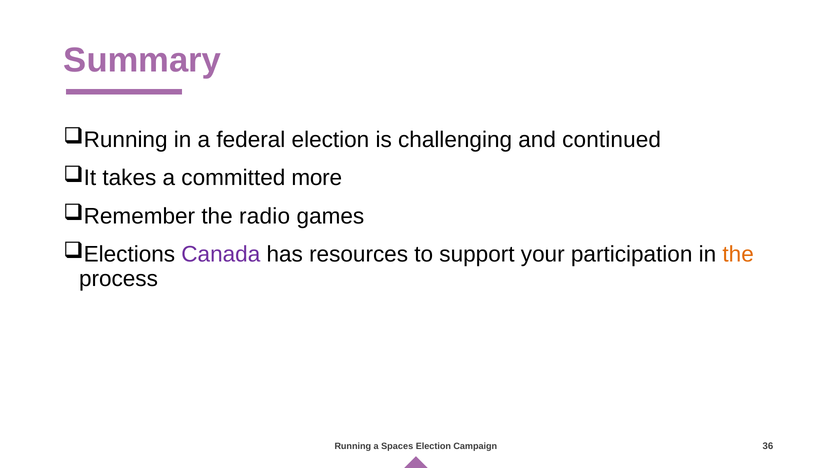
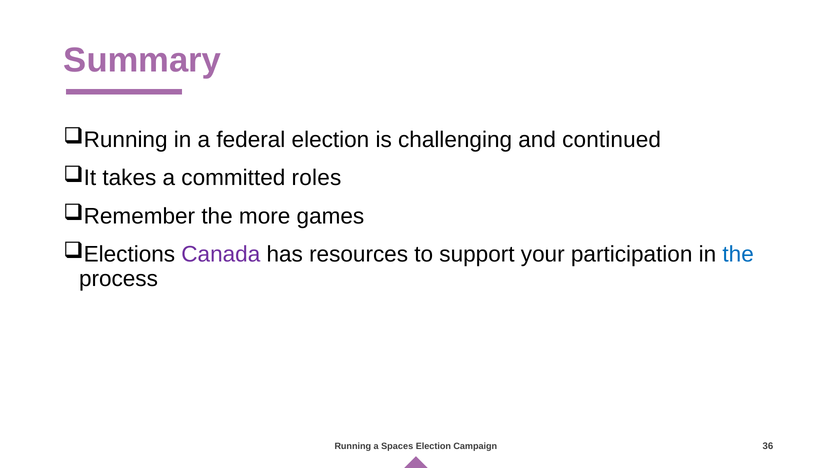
more: more -> roles (316, 178)
radio: radio -> more (265, 216)
the colour: orange -> blue (738, 254)
